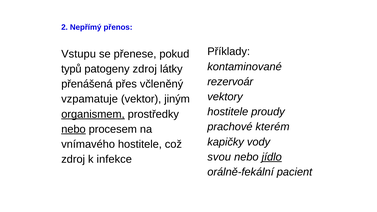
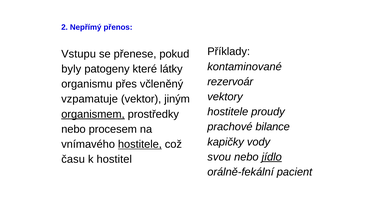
typů: typů -> byly (71, 69)
patogeny zdroj: zdroj -> které (145, 69)
přenášená: přenášená -> organismu (87, 84)
kterém: kterém -> bilance (273, 127)
nebo underline: present -> none (73, 129)
hostitele underline: none -> present (140, 144)
zdroj: zdroj -> času (73, 159)
infekce: infekce -> hostitel (114, 159)
